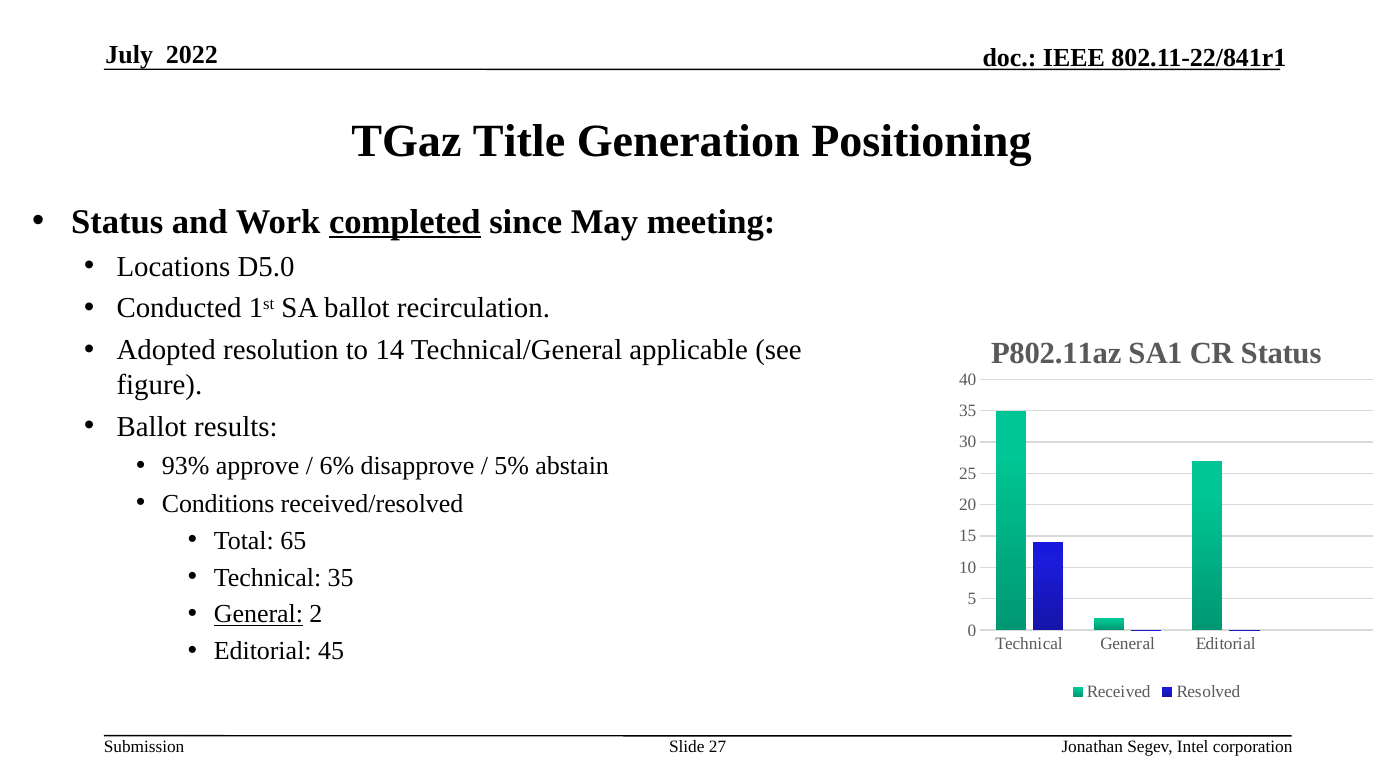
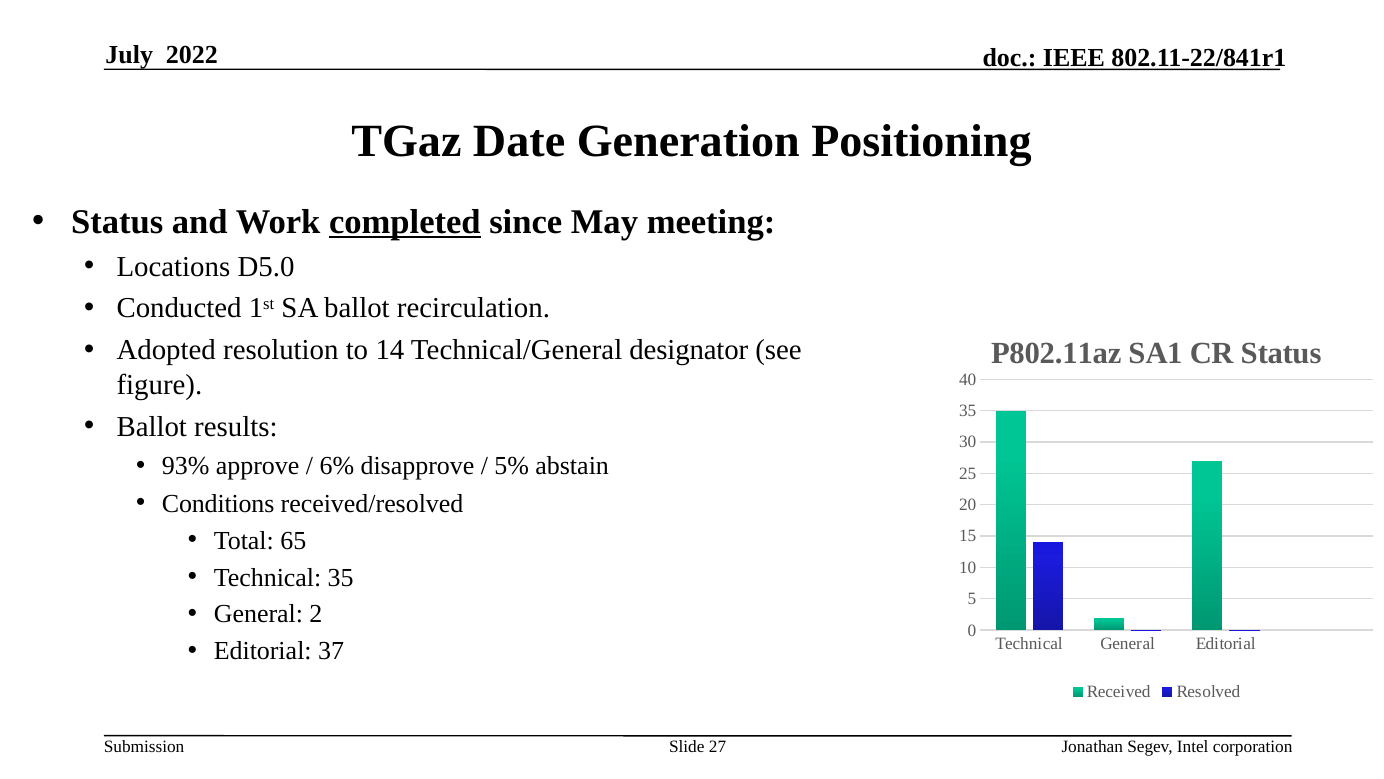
Title: Title -> Date (519, 141)
applicable: applicable -> designator (689, 350)
General underline: present -> none (258, 614)
45: 45 -> 37 (331, 651)
